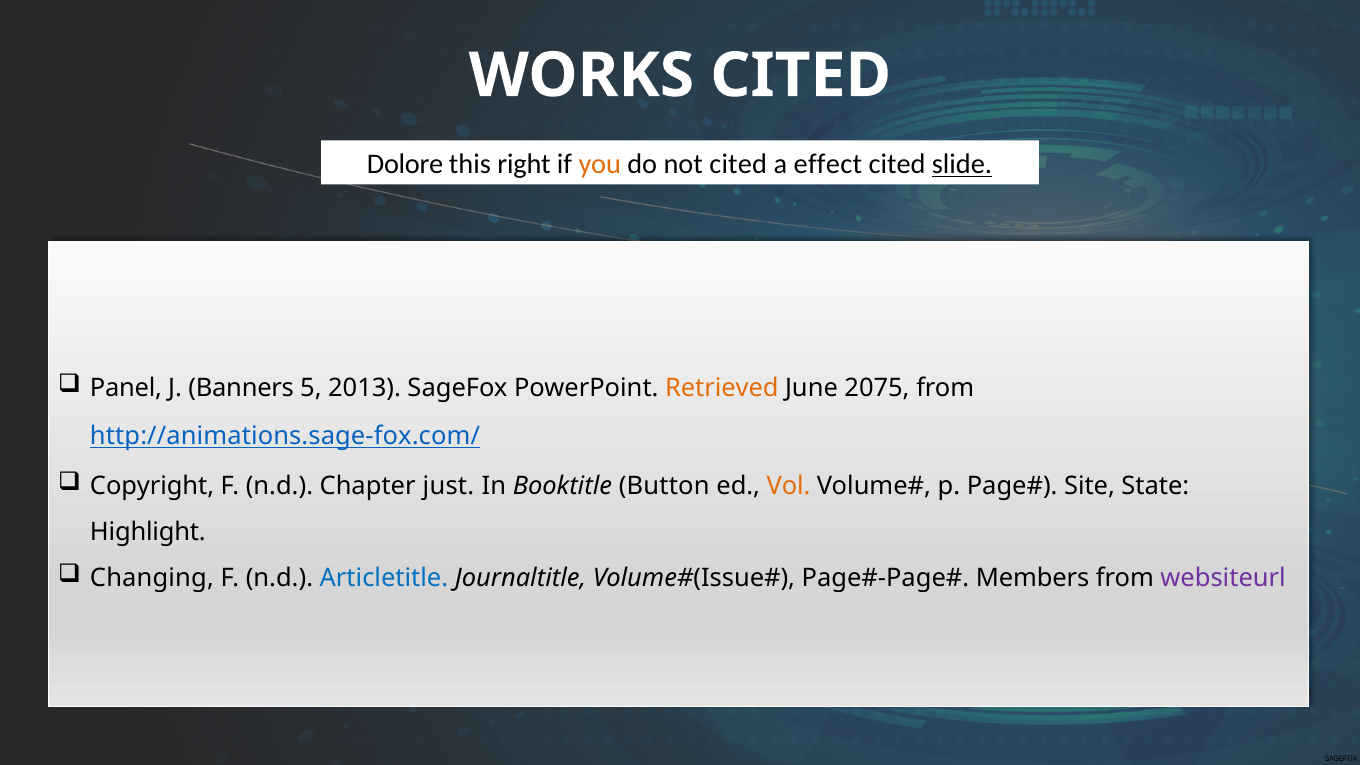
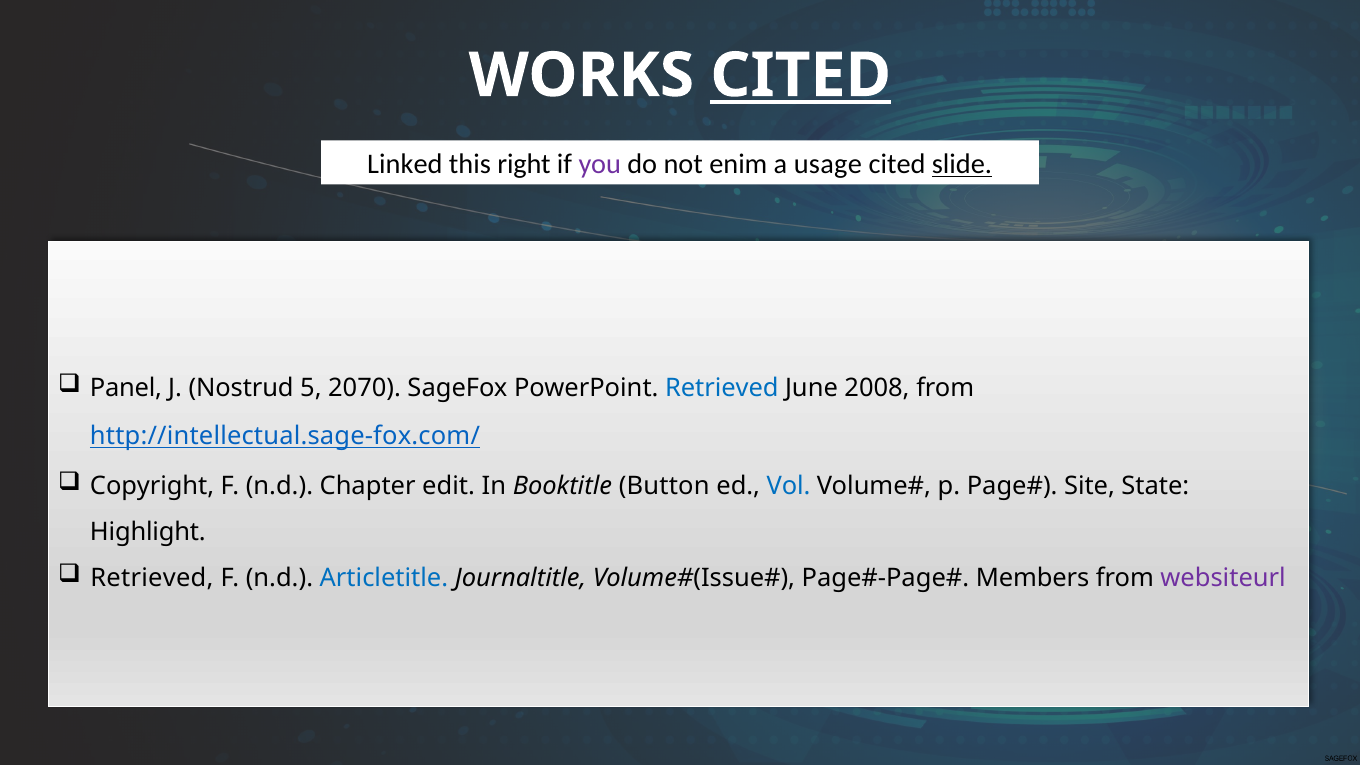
CITED underline: none -> present (801, 76)
Dolore: Dolore -> Linked (405, 164)
you colour: orange -> purple (600, 164)
not cited: cited -> enim (738, 164)
effect: effect -> usage (828, 164)
Banners: Banners -> Nostrud (241, 388)
2013: 2013 -> 2070 (365, 388)
Retrieved colour: orange -> blue (722, 388)
2075: 2075 -> 2008 (877, 388)
http://animations.sage-fox.com/: http://animations.sage-fox.com/ -> http://intellectual.sage-fox.com/ (285, 436)
just: just -> edit (449, 486)
Vol colour: orange -> blue (789, 486)
Changing: Changing -> Retrieved (152, 578)
